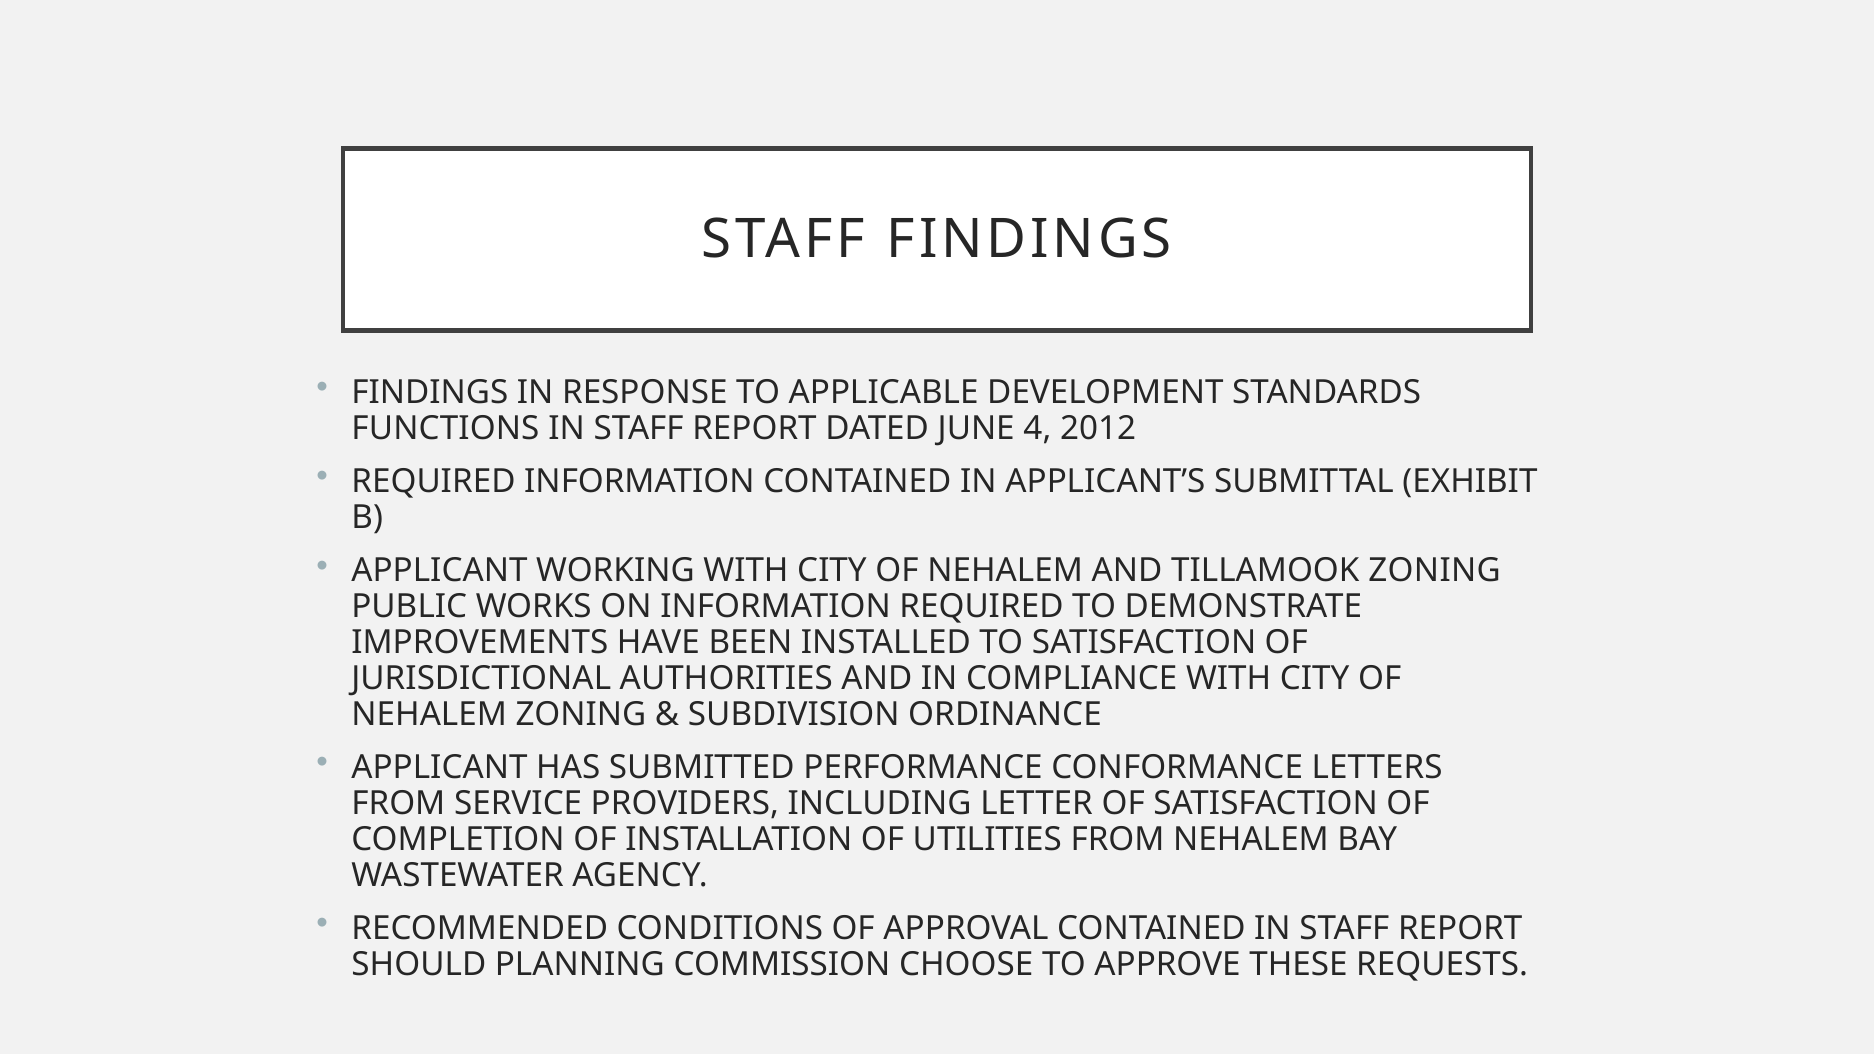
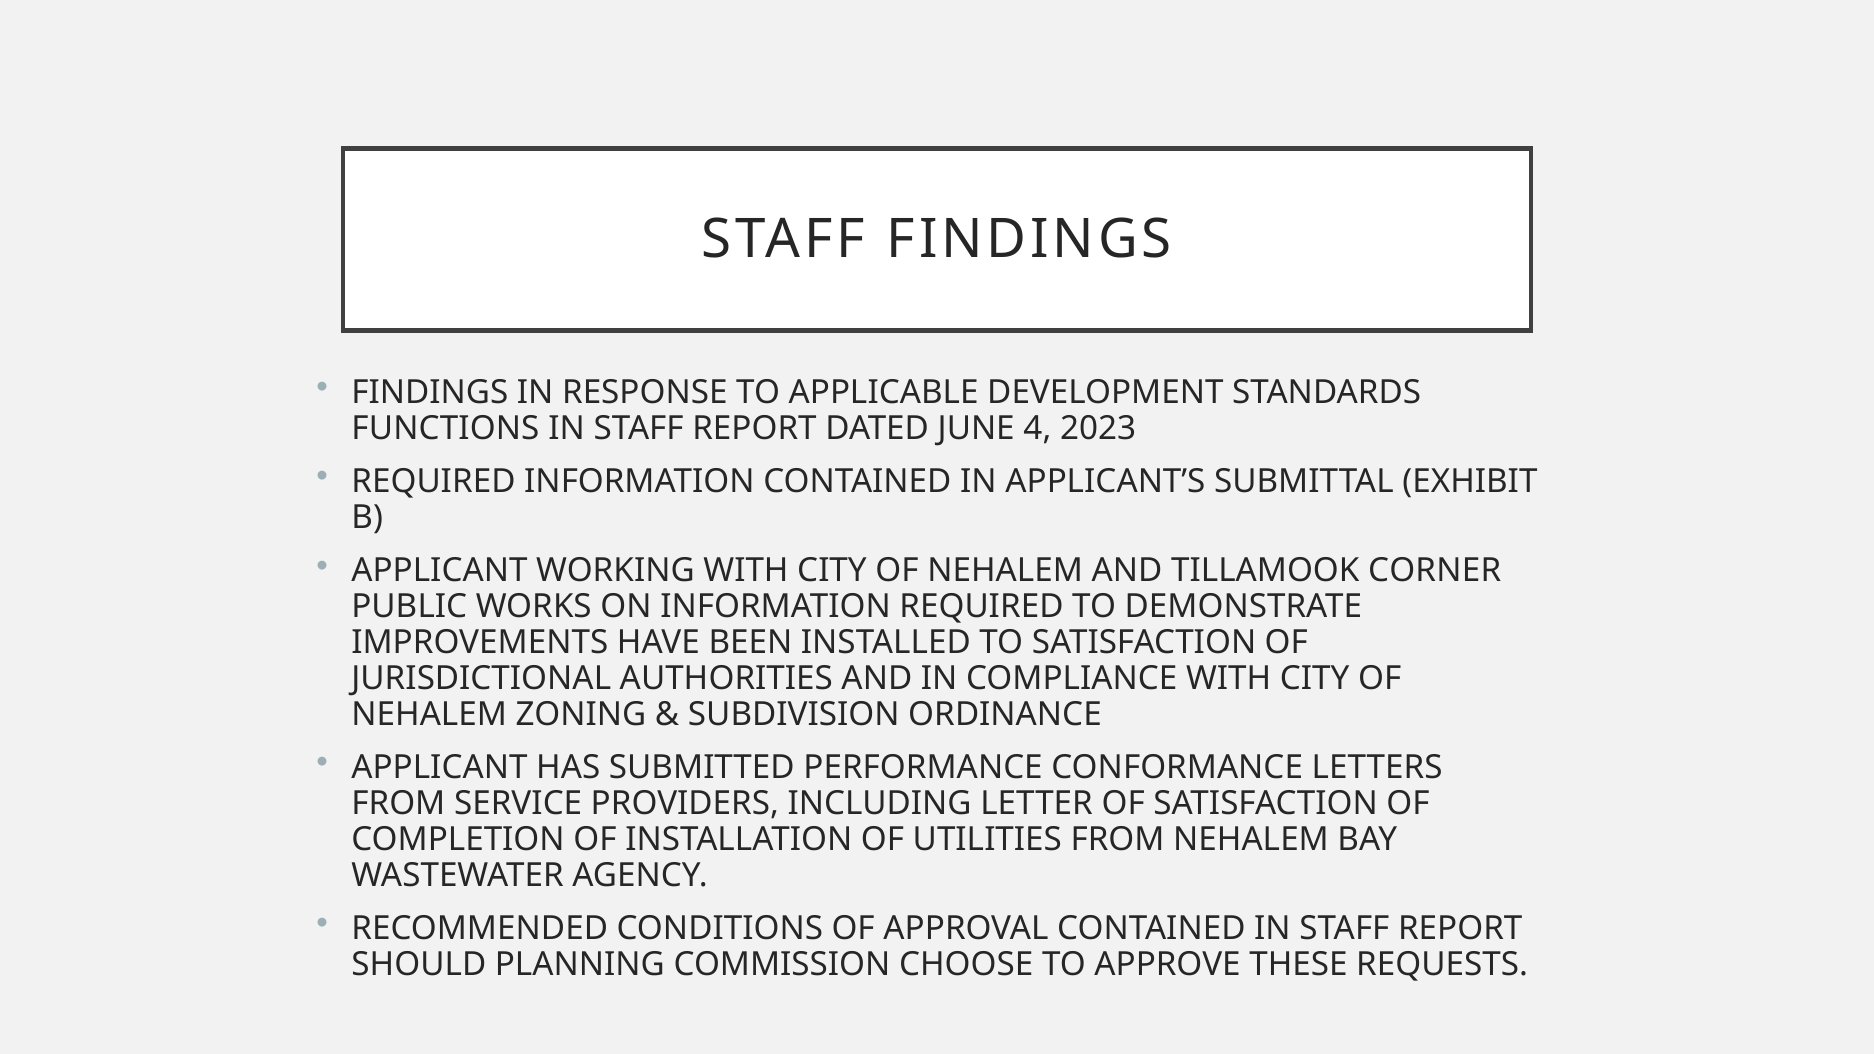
2012: 2012 -> 2023 (1098, 428)
TILLAMOOK ZONING: ZONING -> CORNER (1435, 571)
